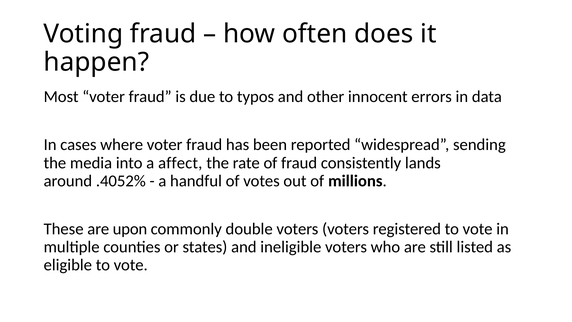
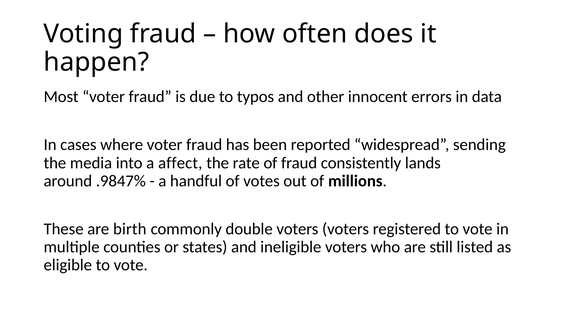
.4052%: .4052% -> .9847% (121, 181)
upon: upon -> birth (130, 229)
